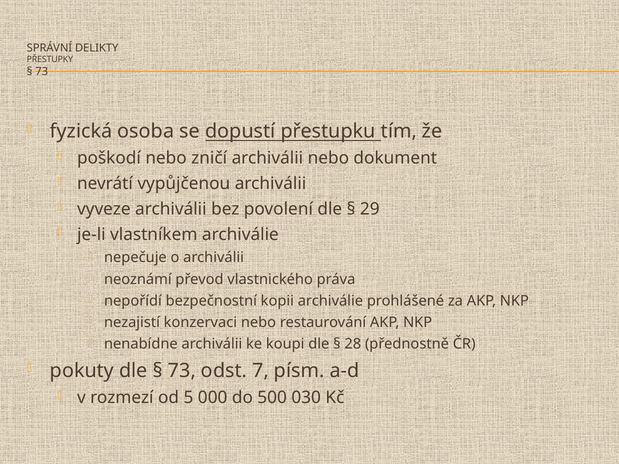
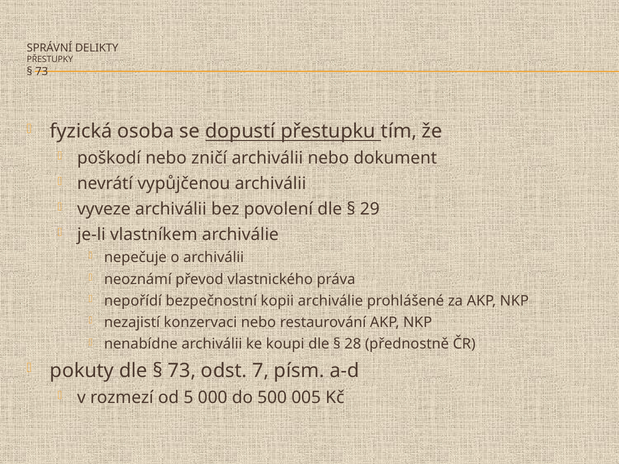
030: 030 -> 005 (306, 398)
